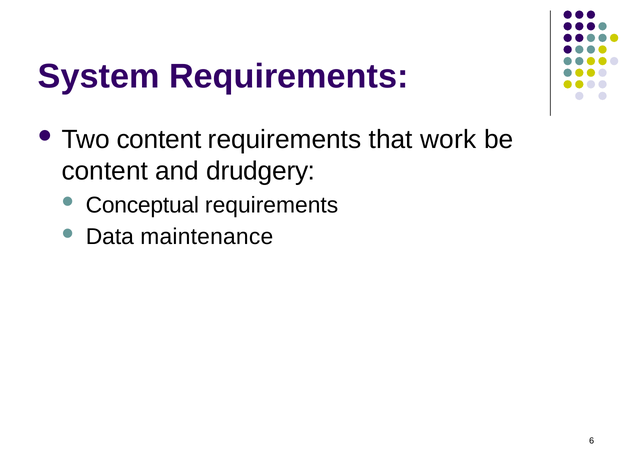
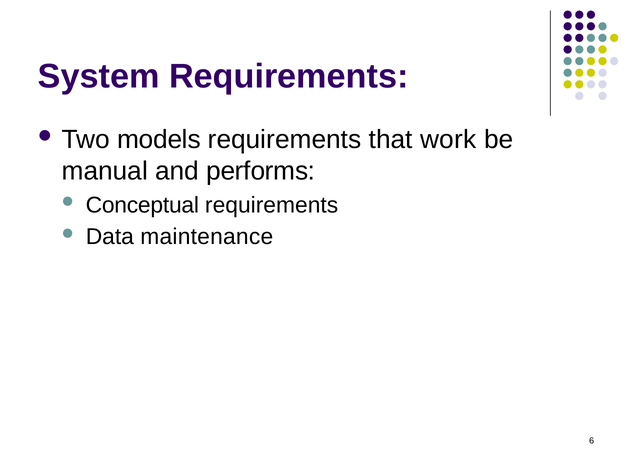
Two content: content -> models (159, 140)
content: content -> manual (105, 171)
drudgery: drudgery -> performs (261, 171)
